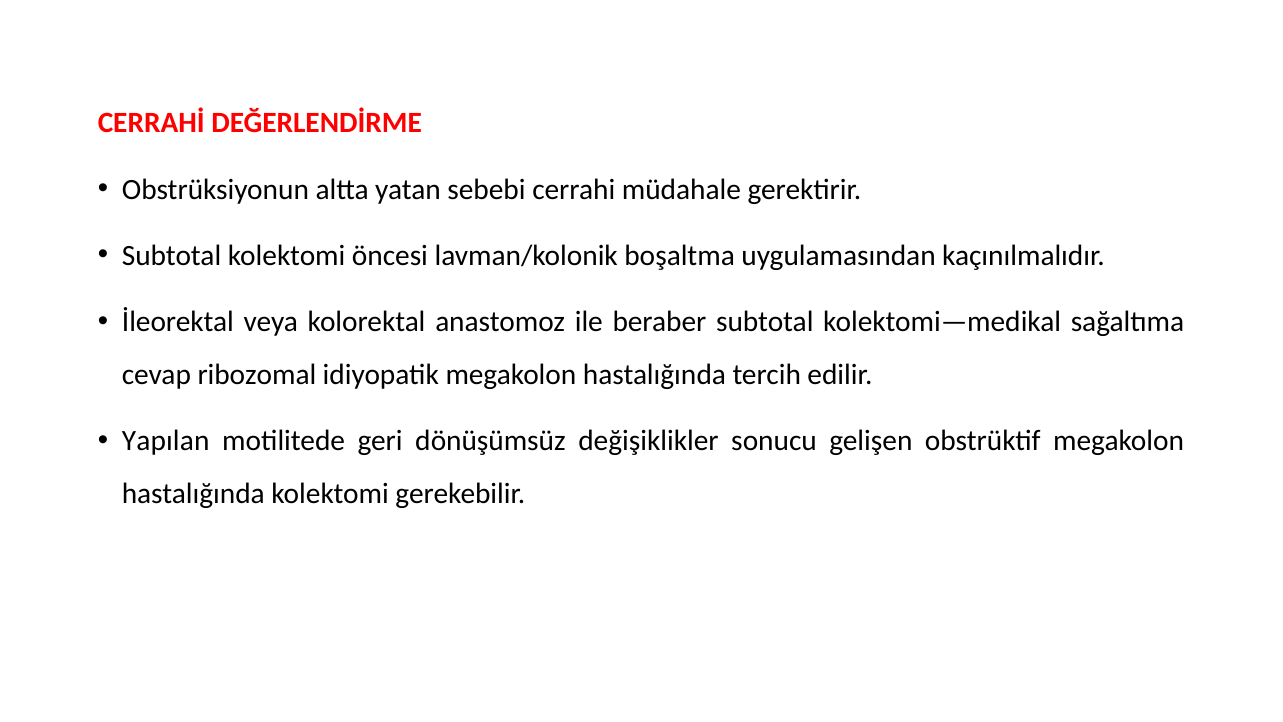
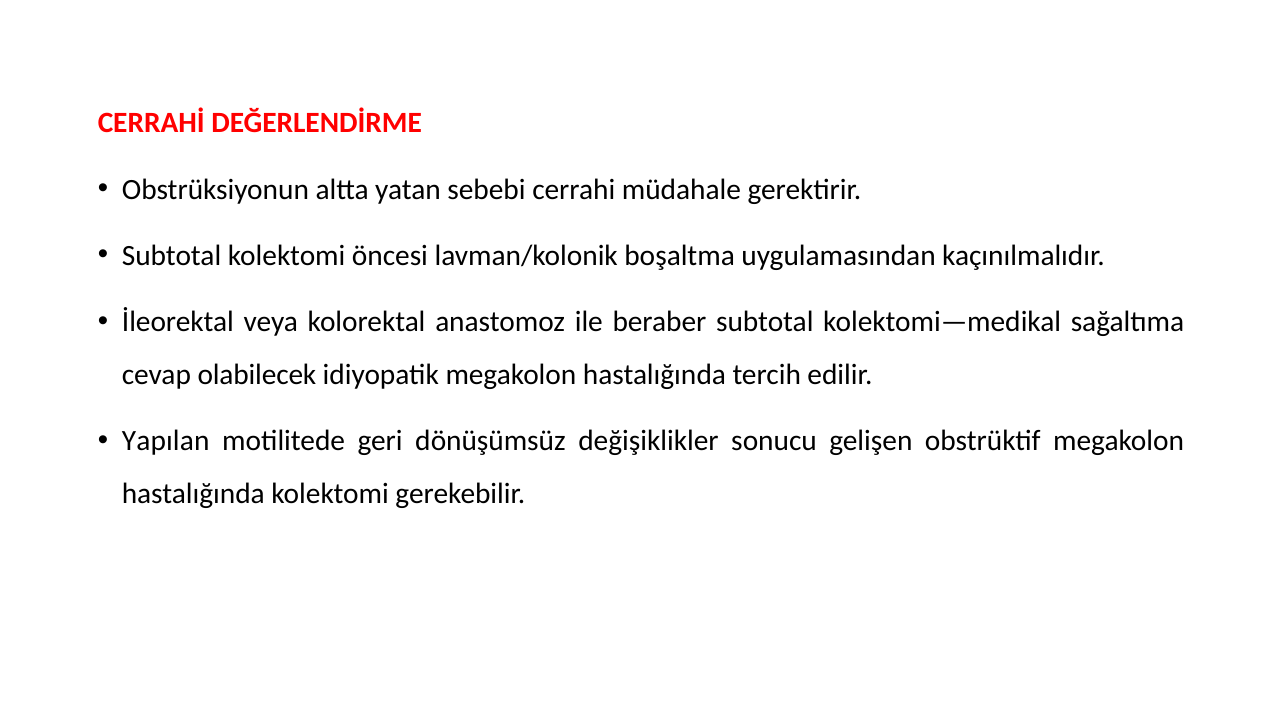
ribozomal: ribozomal -> olabilecek (257, 375)
